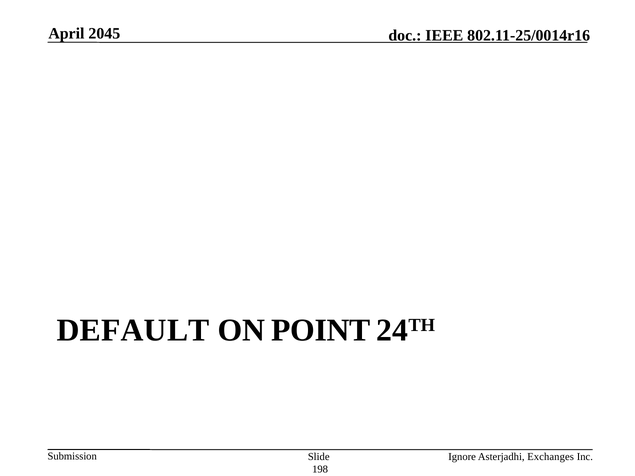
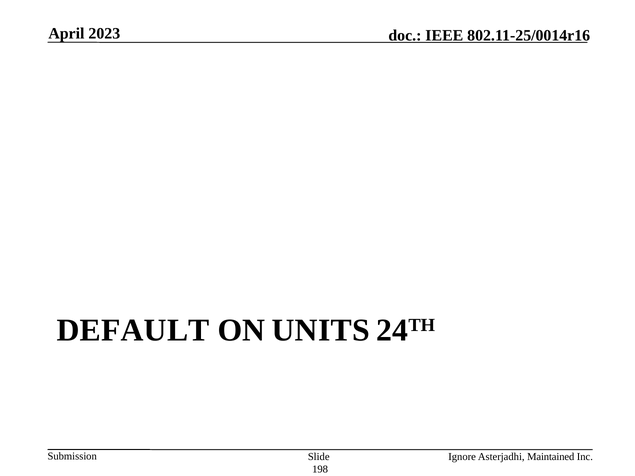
2045: 2045 -> 2023 (104, 34)
POINT: POINT -> UNITS (321, 330)
Exchanges: Exchanges -> Maintained (551, 457)
